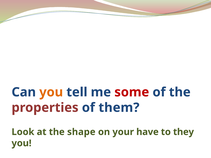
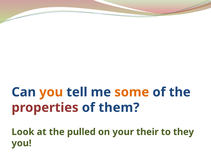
some colour: red -> orange (132, 92)
shape: shape -> pulled (81, 132)
have: have -> their (147, 132)
